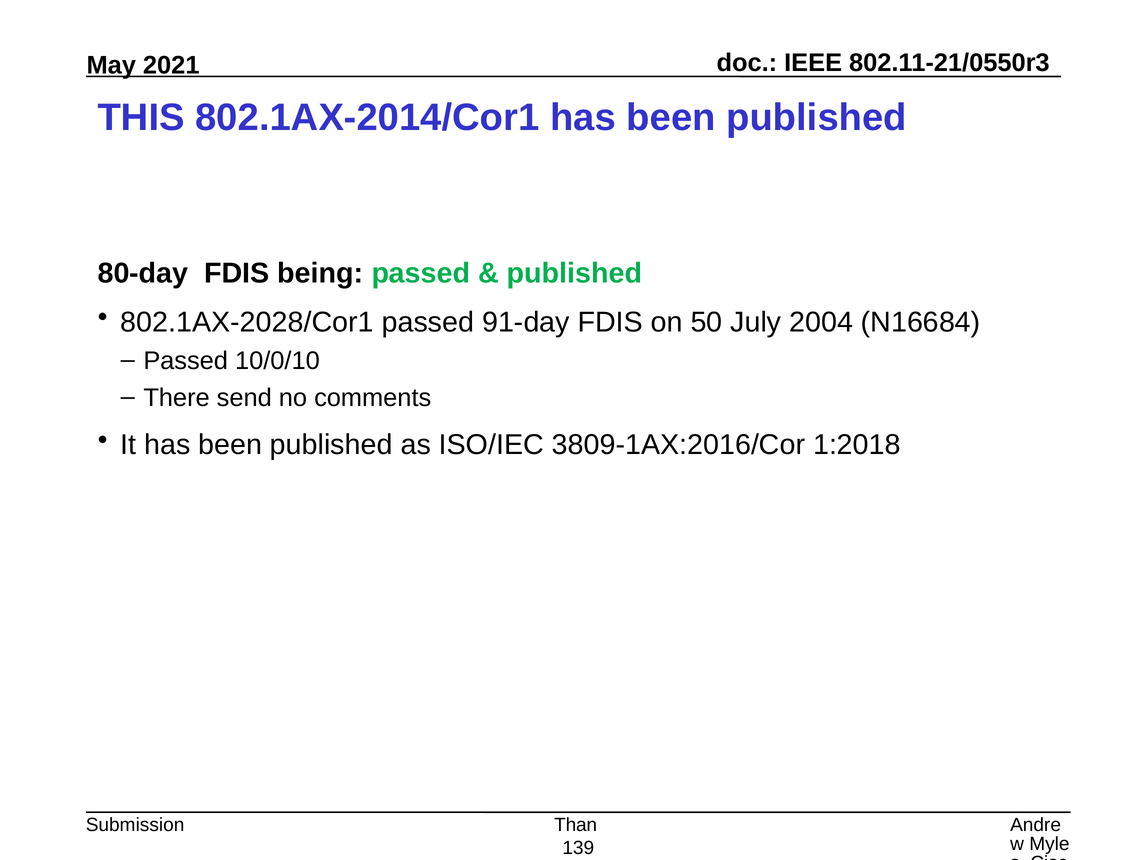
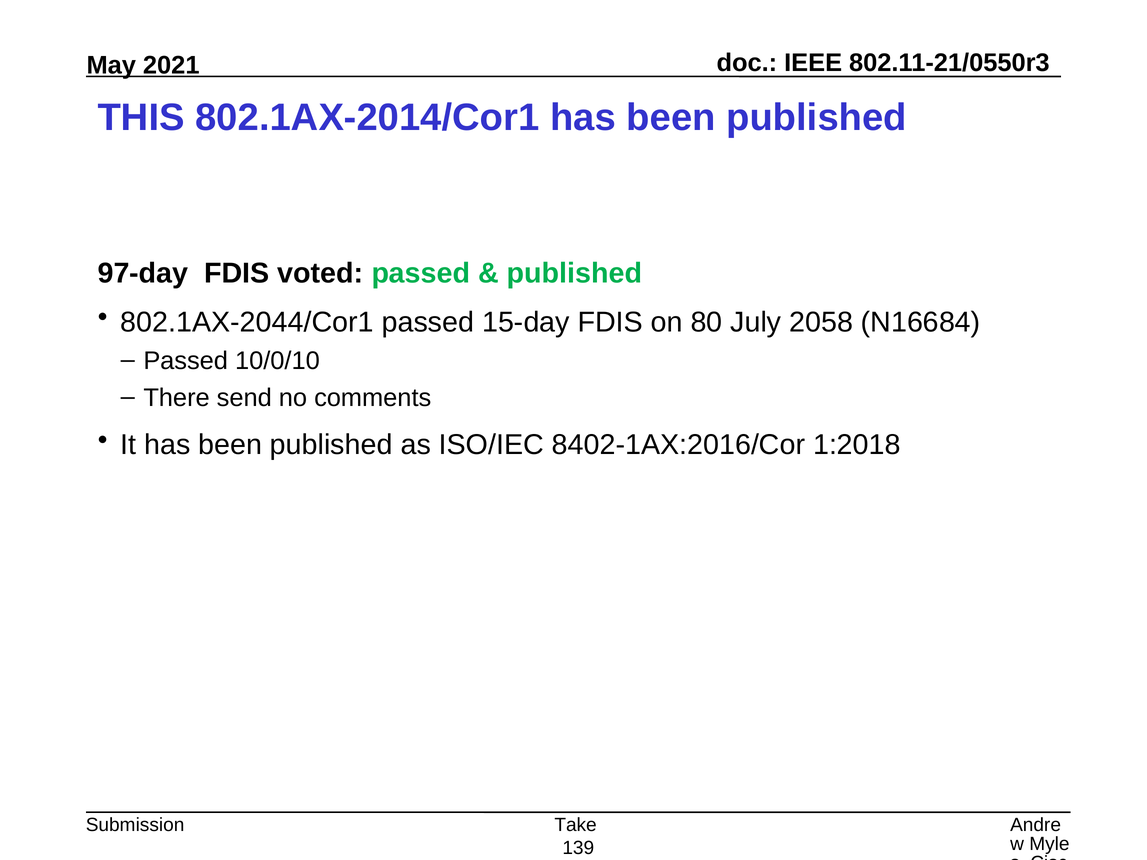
80-day: 80-day -> 97-day (143, 273)
being: being -> voted (320, 273)
802.1AX-2028/Cor1: 802.1AX-2028/Cor1 -> 802.1AX-2044/Cor1 (247, 322)
91-day: 91-day -> 15-day (526, 322)
50: 50 -> 80 (706, 322)
2004: 2004 -> 2058 (821, 322)
3809-1AX:2016/Cor: 3809-1AX:2016/Cor -> 8402-1AX:2016/Cor (678, 445)
Than: Than -> Take (576, 825)
